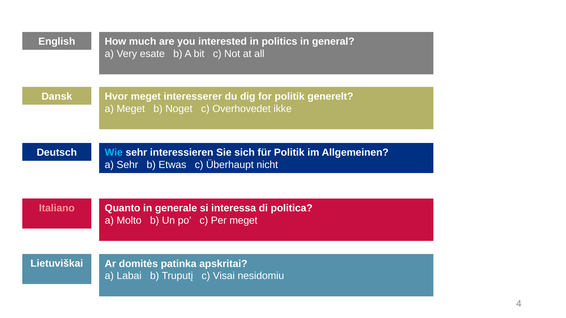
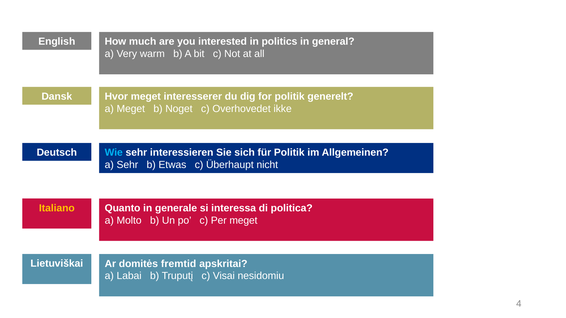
esate: esate -> warm (152, 54)
Italiano colour: pink -> yellow (57, 208)
patinka: patinka -> fremtid (179, 264)
